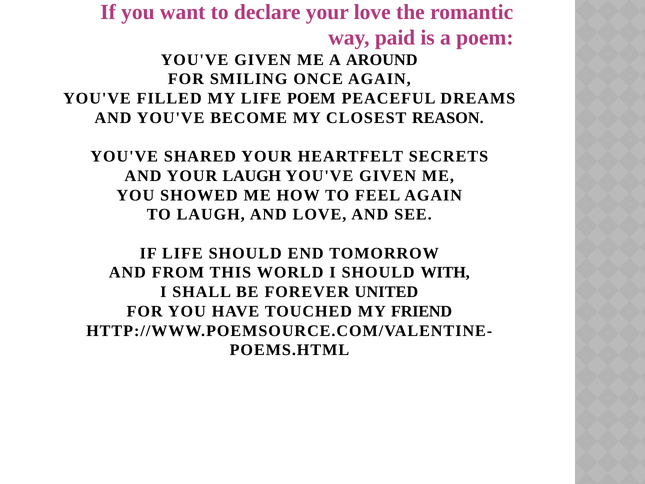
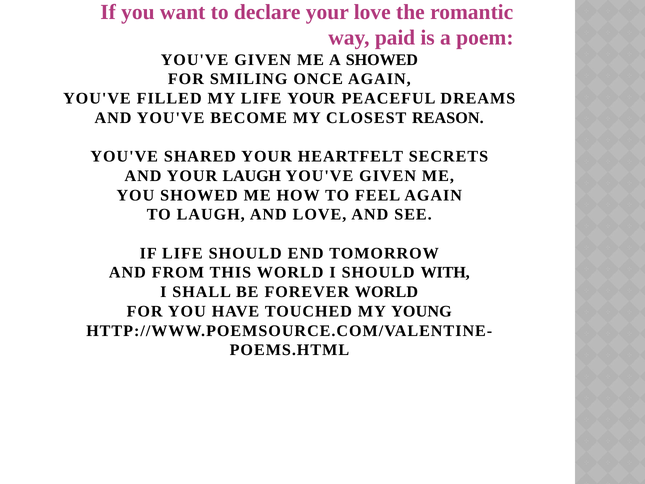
A AROUND: AROUND -> SHOWED (382, 60)
LIFE POEM: POEM -> YOUR (311, 98)
FOREVER UNITED: UNITED -> WORLD (386, 292)
FRIEND: FRIEND -> YOUNG (421, 311)
